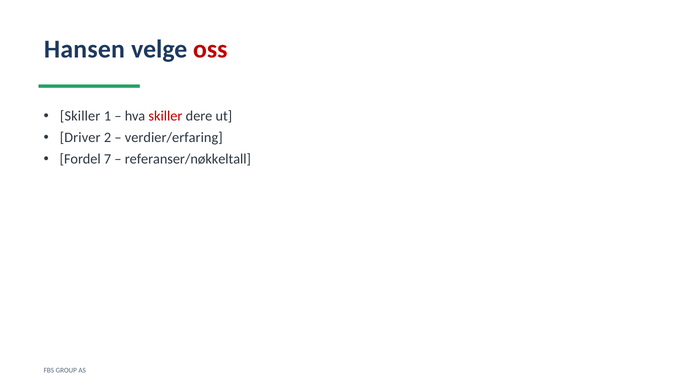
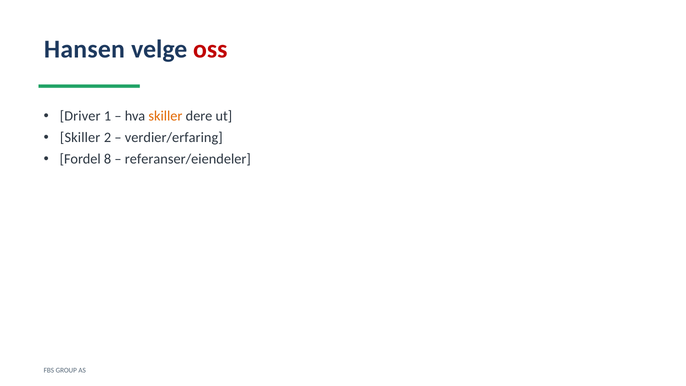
Skiller: Skiller -> Driver (80, 116)
skiller colour: red -> orange (165, 116)
Driver: Driver -> Skiller (80, 138)
7: 7 -> 8 (108, 159)
referanser/nøkkeltall: referanser/nøkkeltall -> referanser/eiendeler (188, 159)
